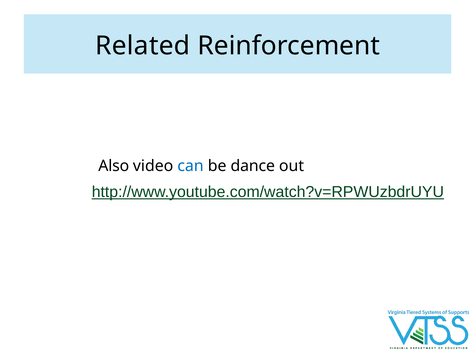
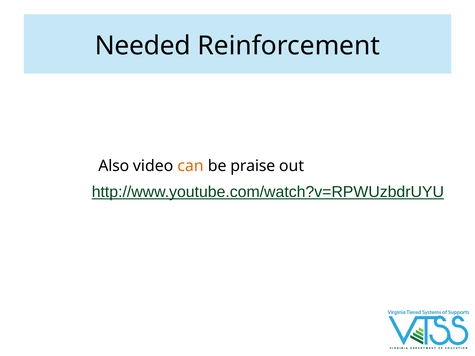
Related: Related -> Needed (143, 46)
can colour: blue -> orange (191, 166)
dance: dance -> praise (253, 166)
